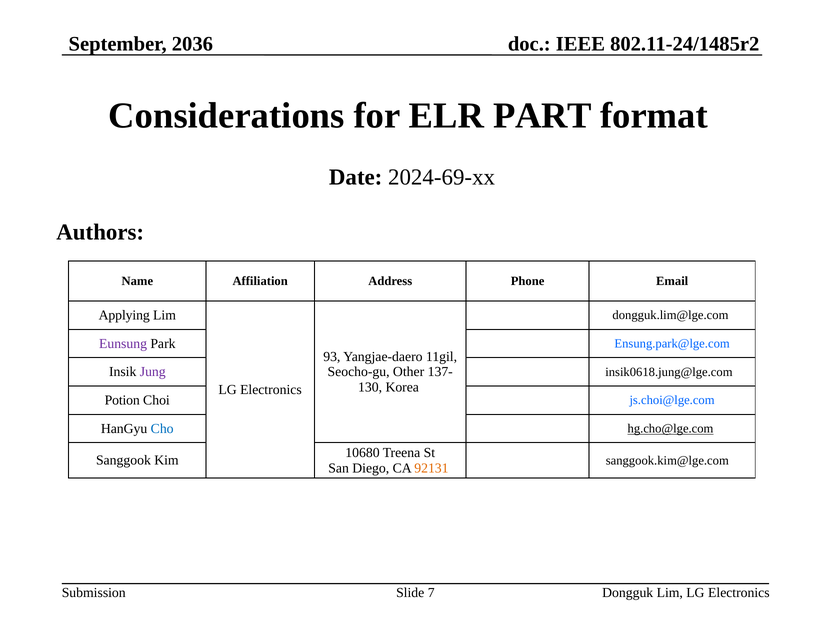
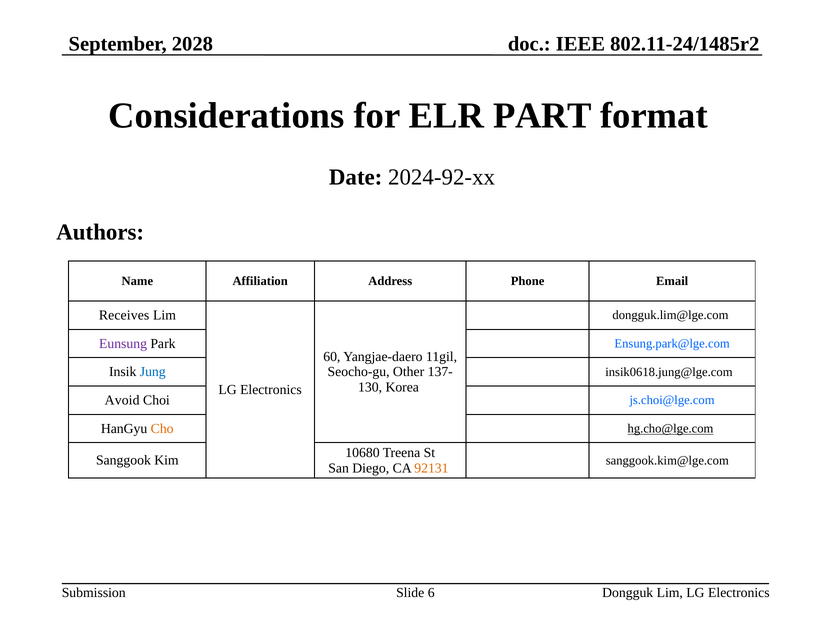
2036: 2036 -> 2028 (192, 44)
2024-69-xx: 2024-69-xx -> 2024-92-xx (442, 177)
Applying: Applying -> Receives (124, 315)
93: 93 -> 60 (332, 357)
Jung colour: purple -> blue (153, 372)
Potion: Potion -> Avoid (122, 400)
Cho colour: blue -> orange (162, 429)
7: 7 -> 6 (431, 593)
